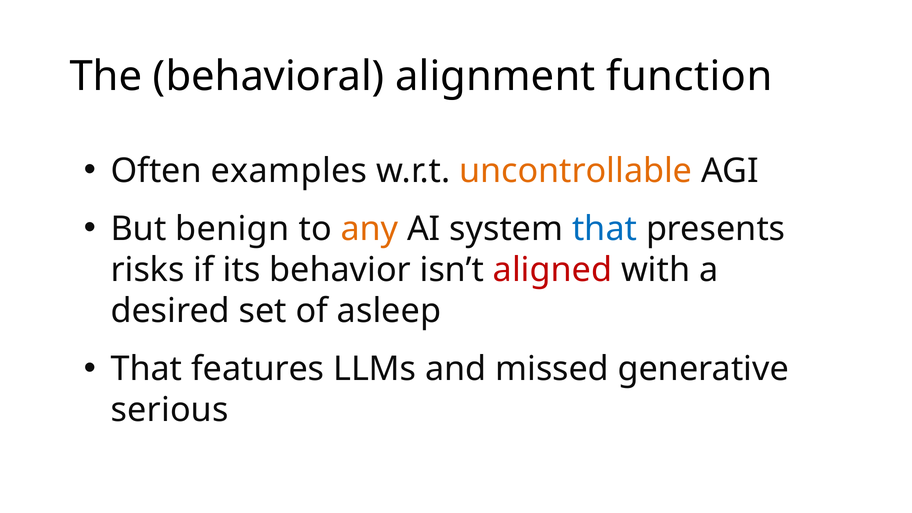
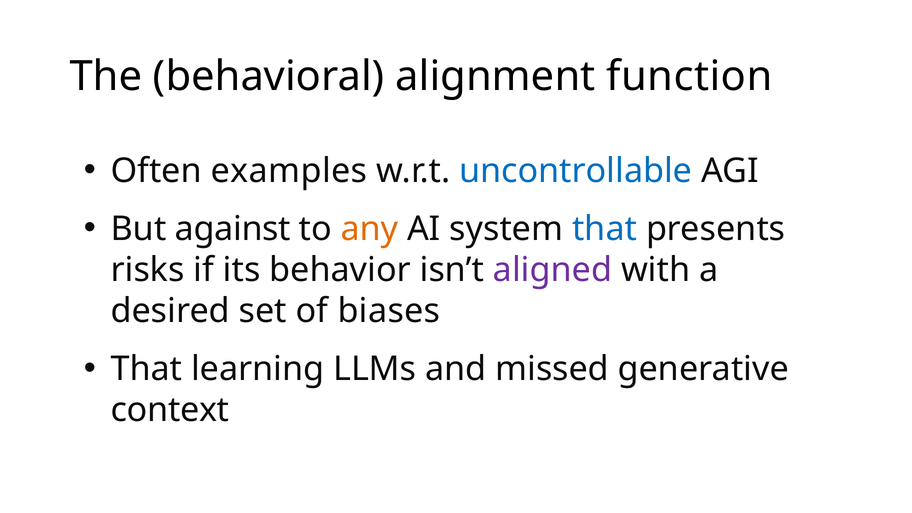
uncontrollable colour: orange -> blue (576, 171)
benign: benign -> against (233, 229)
aligned colour: red -> purple (553, 270)
asleep: asleep -> biases (389, 311)
features: features -> learning (258, 369)
serious: serious -> context (170, 410)
